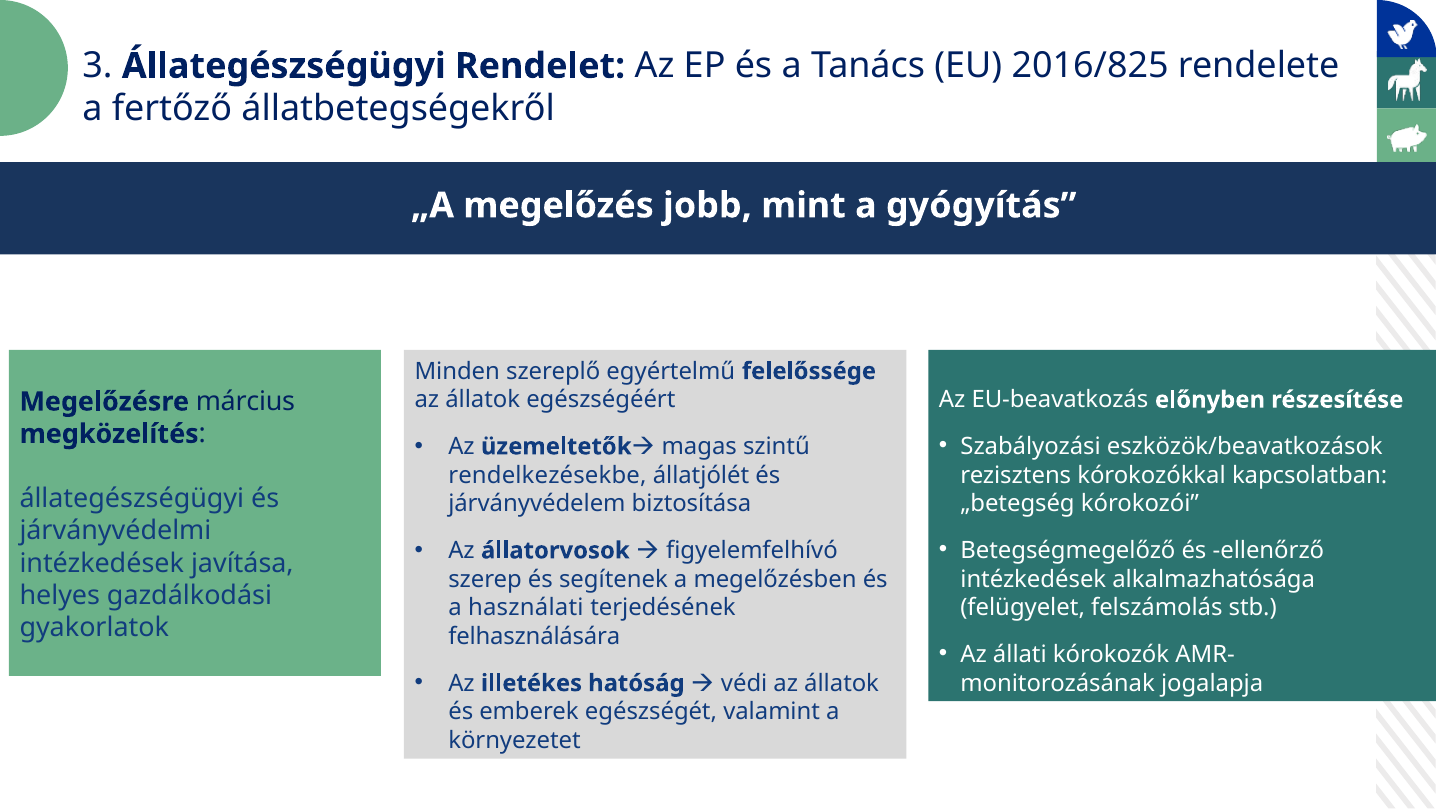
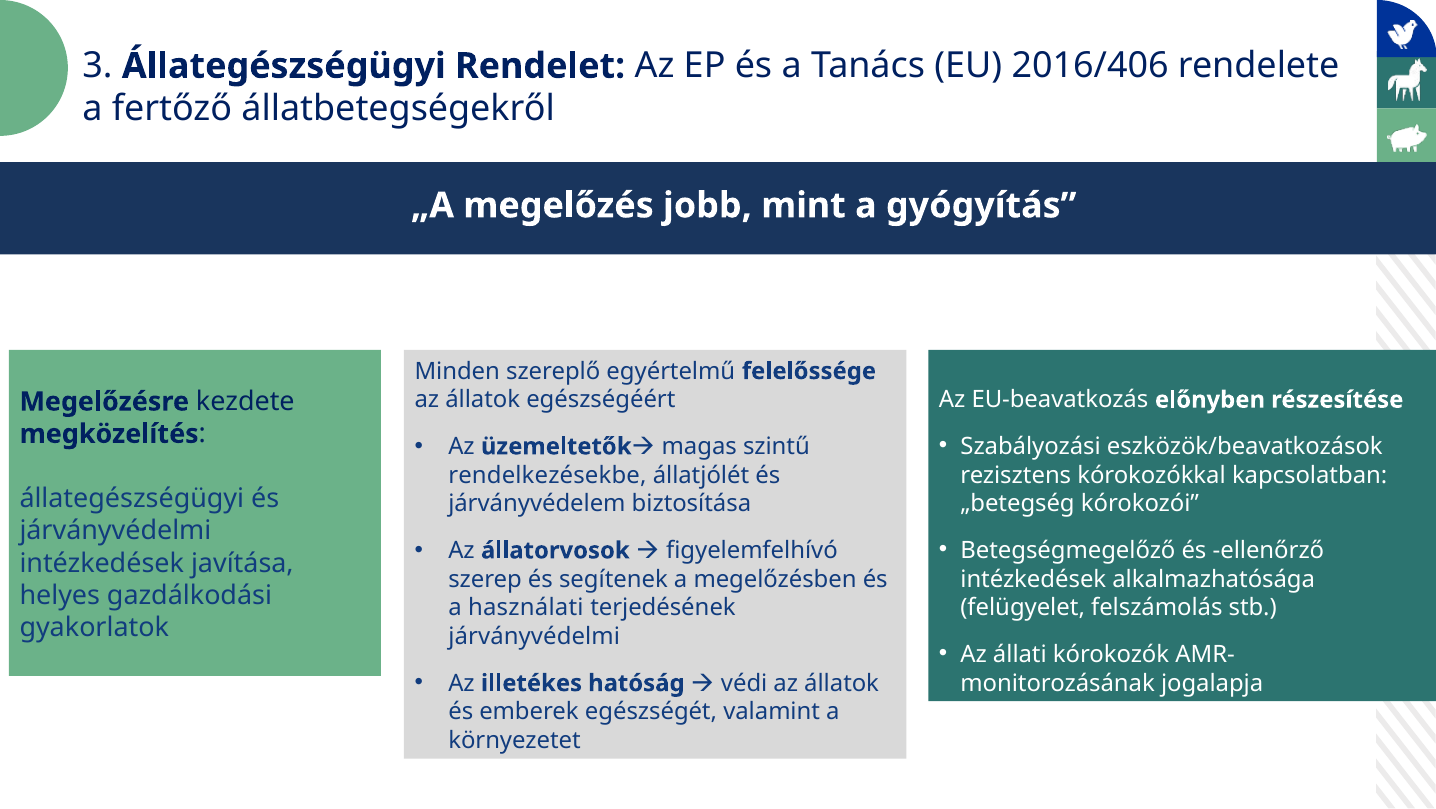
2016/825: 2016/825 -> 2016/406 (1090, 66)
március: március -> kezdete (245, 402)
felhasználására: felhasználására -> járványvédelmi (534, 637)
